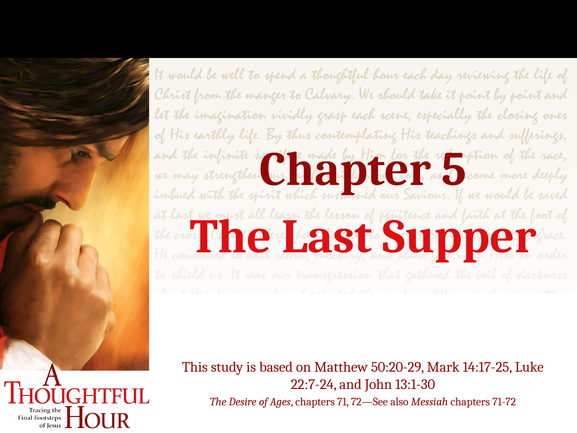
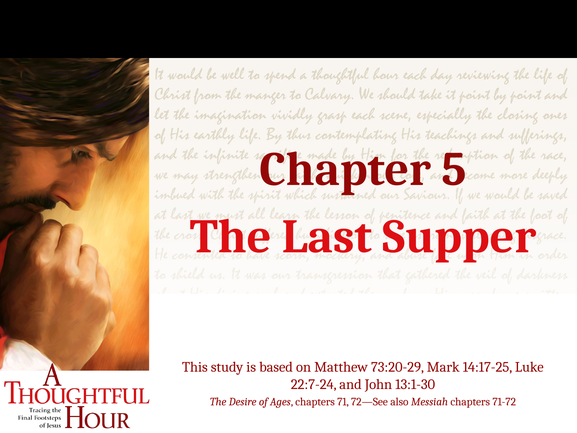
50:20-29: 50:20-29 -> 73:20-29 (398, 367)
